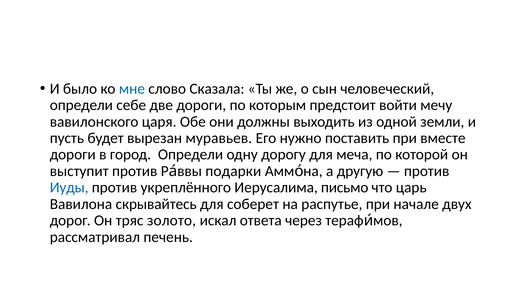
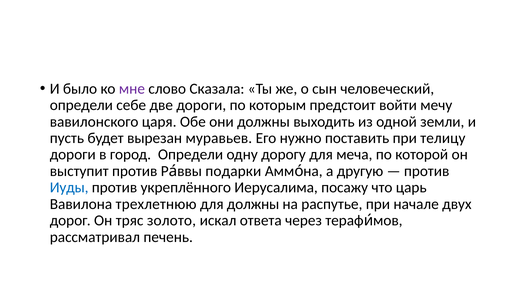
мне colour: blue -> purple (132, 89)
вместе: вместе -> телицу (443, 138)
письмо: письмо -> посажу (345, 187)
скрывайтесь: скрывайтесь -> трехлетнюю (156, 204)
для соберет: соберет -> должны (253, 204)
